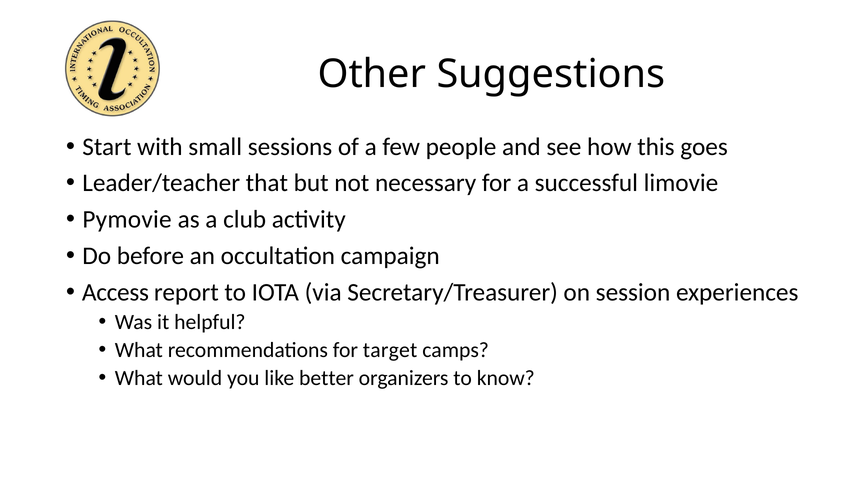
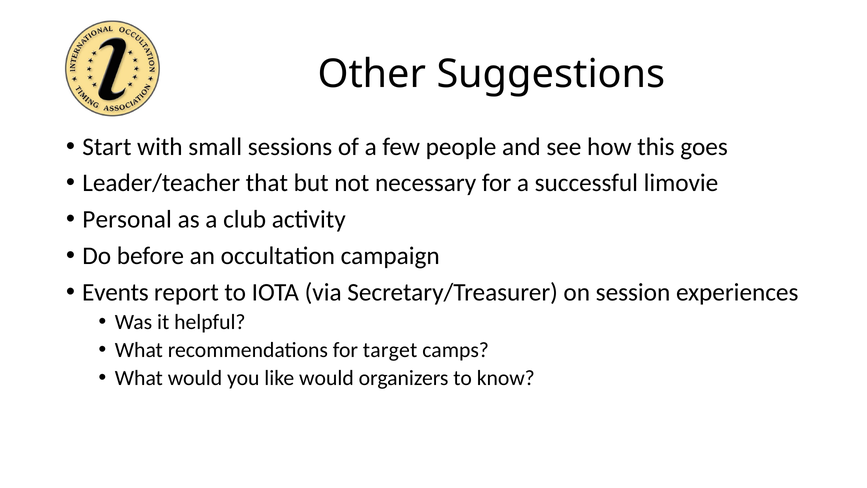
Pymovie: Pymovie -> Personal (127, 219)
Access: Access -> Events (115, 292)
like better: better -> would (326, 378)
